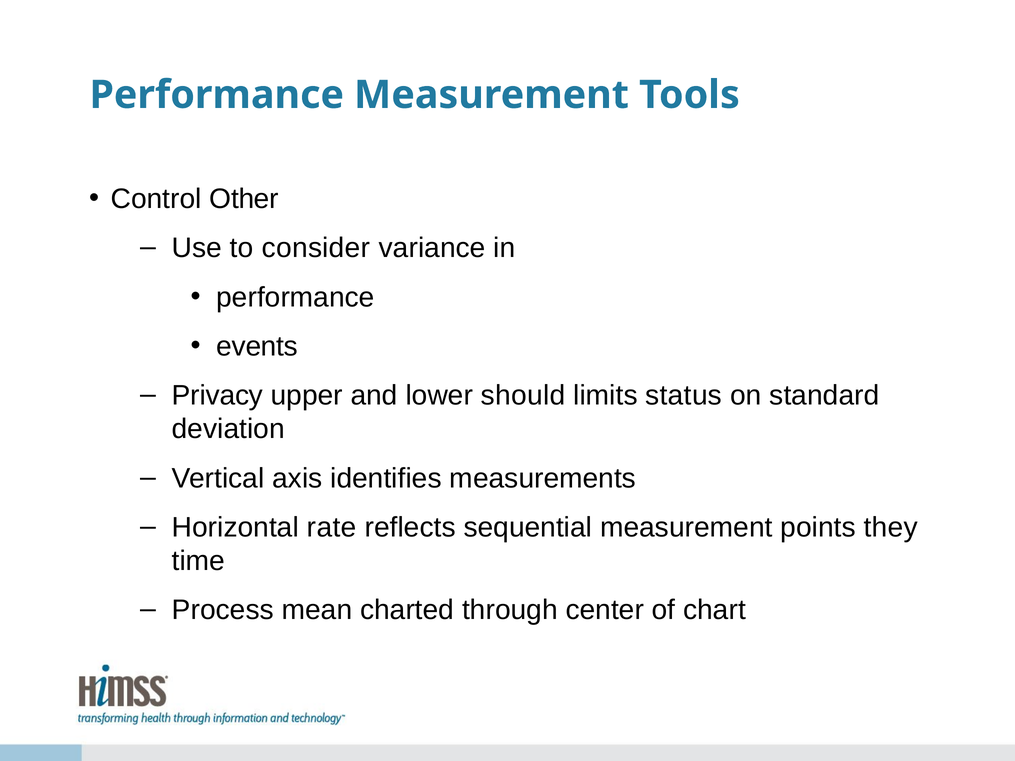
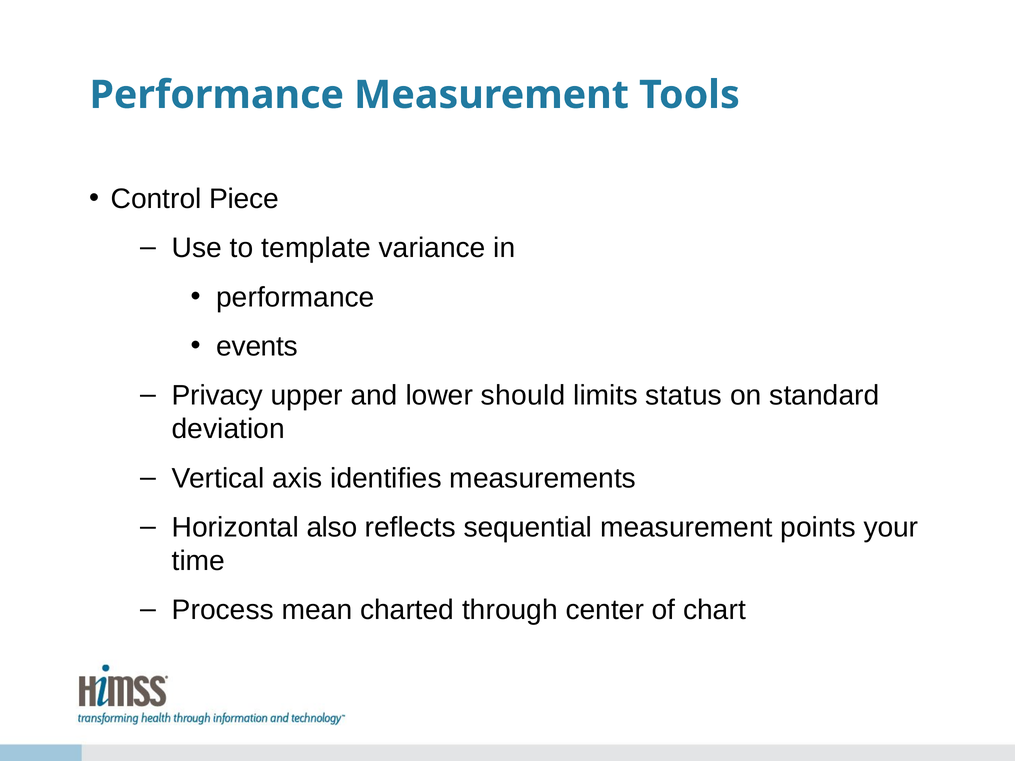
Other: Other -> Piece (244, 199)
consider: consider -> template (316, 248)
rate: rate -> also (332, 527)
they: they -> your (891, 527)
